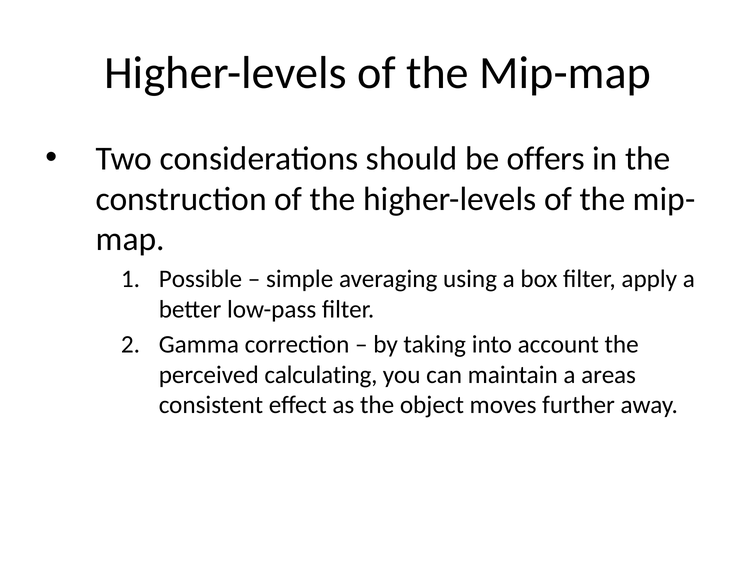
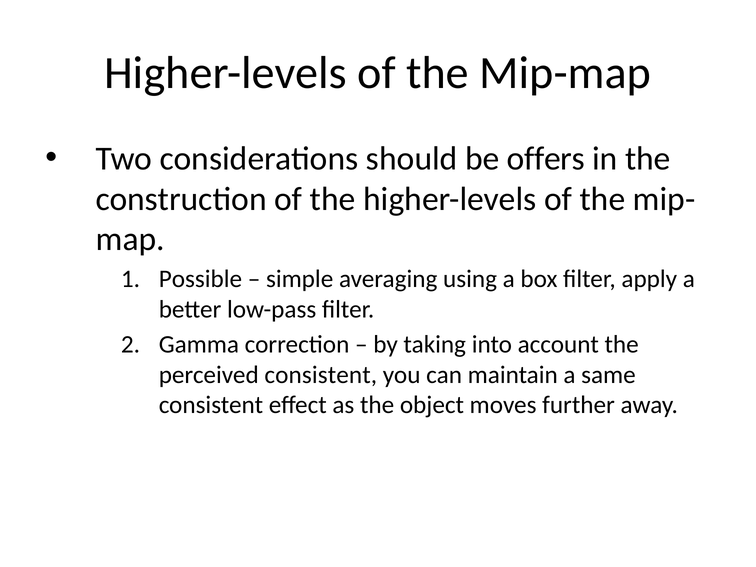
perceived calculating: calculating -> consistent (321, 375)
areas: areas -> same (608, 375)
